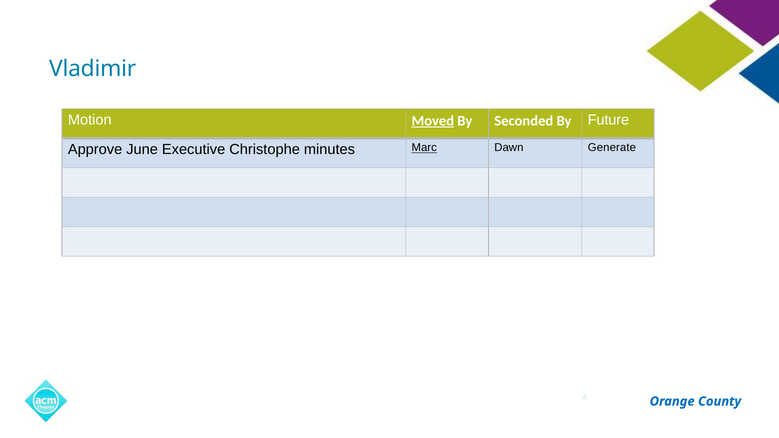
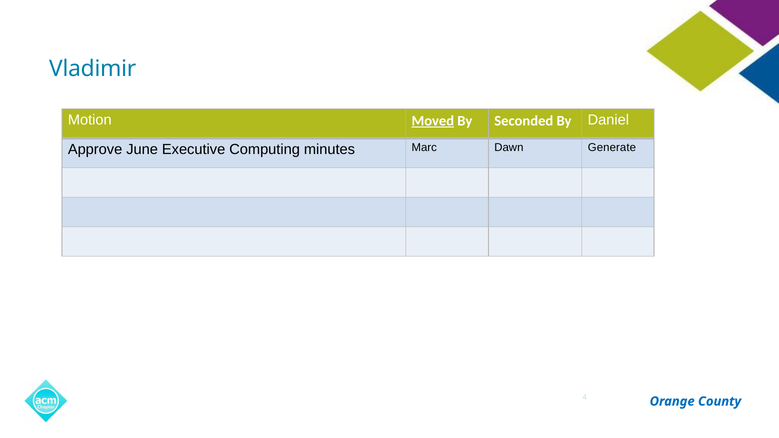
Future: Future -> Daniel (608, 120)
Christophe: Christophe -> Computing (265, 150)
Marc underline: present -> none (424, 148)
